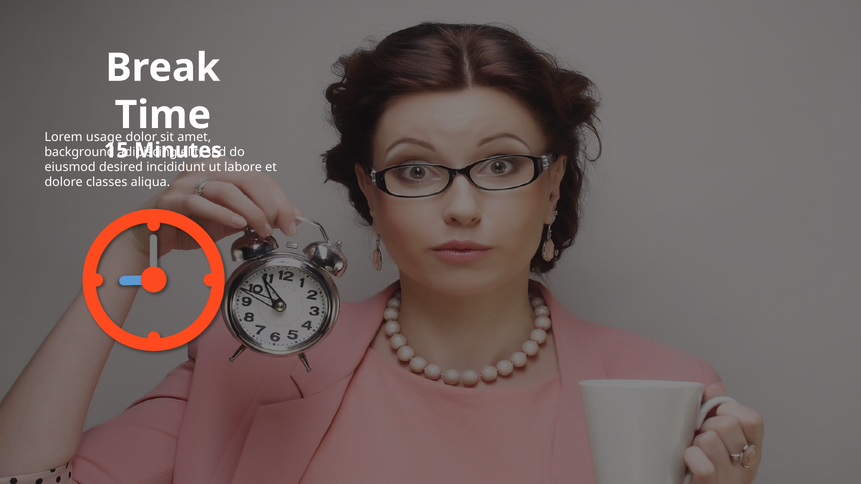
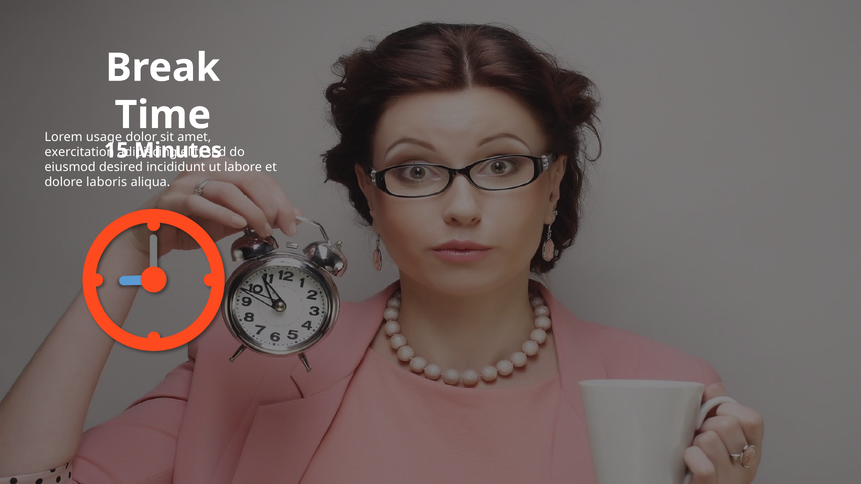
background: background -> exercitation (79, 152)
classes: classes -> laboris (107, 182)
